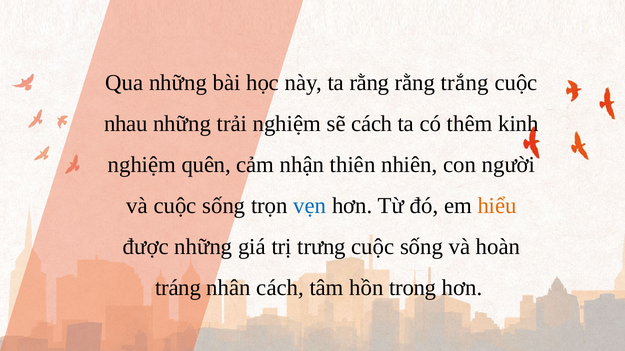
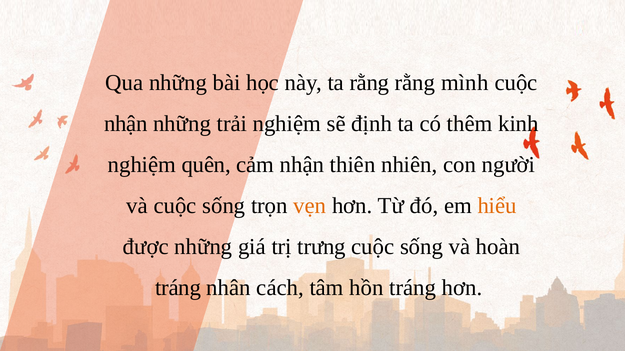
trắng: trắng -> mình (465, 83)
nhau: nhau -> nhận (126, 124)
sẽ cách: cách -> định (372, 124)
vẹn colour: blue -> orange (310, 206)
hồn trong: trong -> tráng (413, 288)
